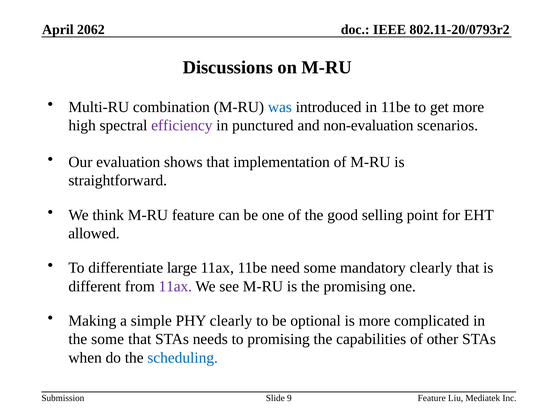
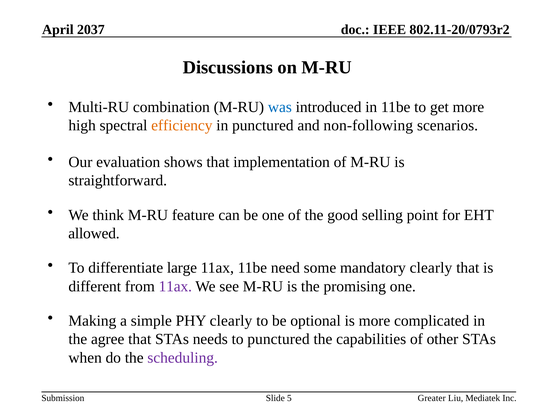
2062: 2062 -> 2037 (91, 30)
efficiency colour: purple -> orange (182, 125)
non-evaluation: non-evaluation -> non-following (368, 125)
the some: some -> agree (108, 339)
to promising: promising -> punctured (279, 339)
scheduling colour: blue -> purple (183, 357)
Feature: Feature -> Greater (432, 398)
9: 9 -> 5 (289, 398)
